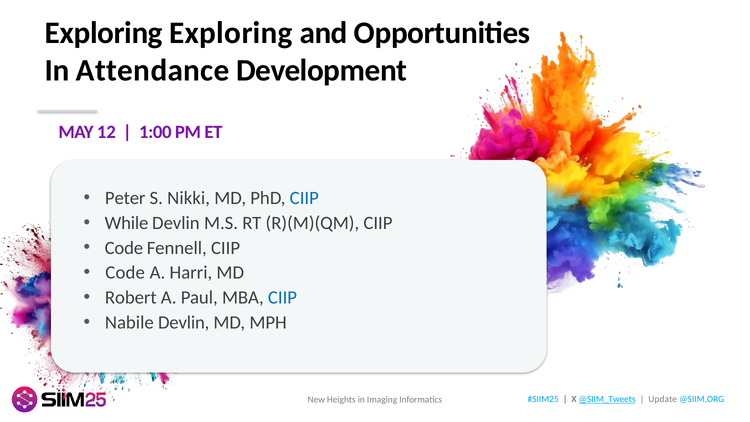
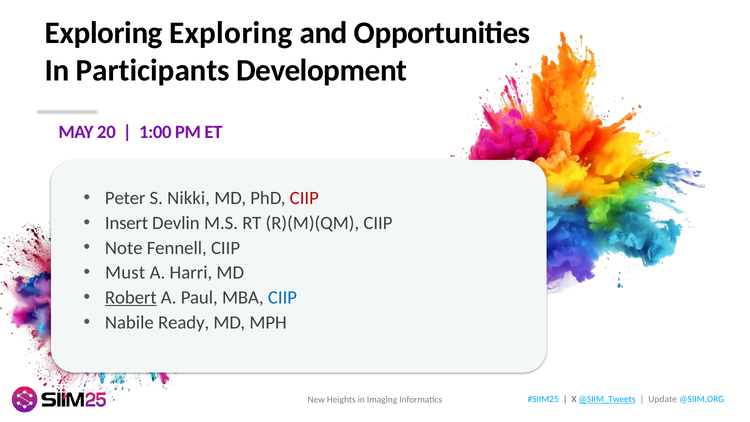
Attendance: Attendance -> Participants (153, 70)
12: 12 -> 20 (106, 132)
CIIP colour: blue -> red (304, 198)
While: While -> Insert (127, 223)
Code: Code -> Note (124, 248)
Code: Code -> Must (125, 273)
Robert underline: none -> present (131, 297)
Nabile Devlin: Devlin -> Ready (184, 322)
